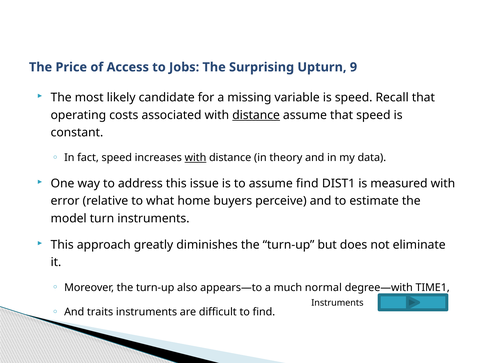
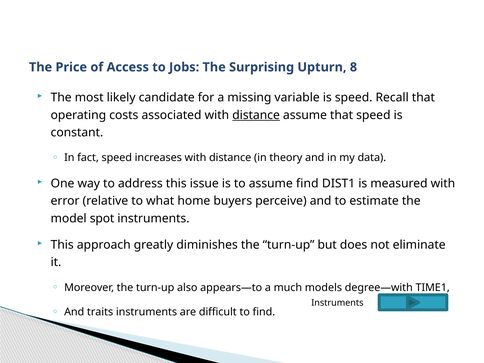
9: 9 -> 8 (353, 67)
with underline: present -> none (195, 158)
turn: turn -> spot (102, 218)
normal: normal -> models (323, 288)
